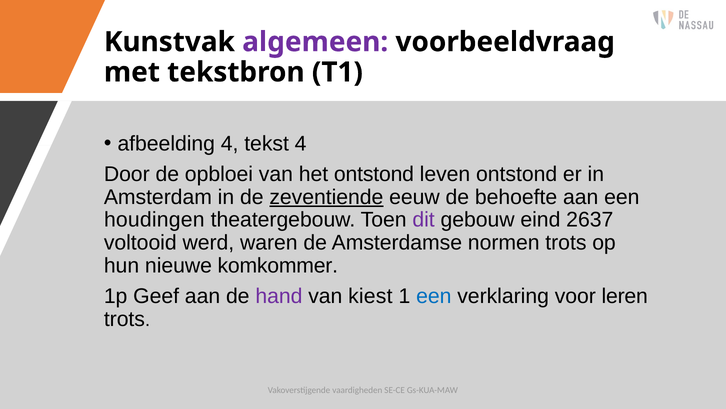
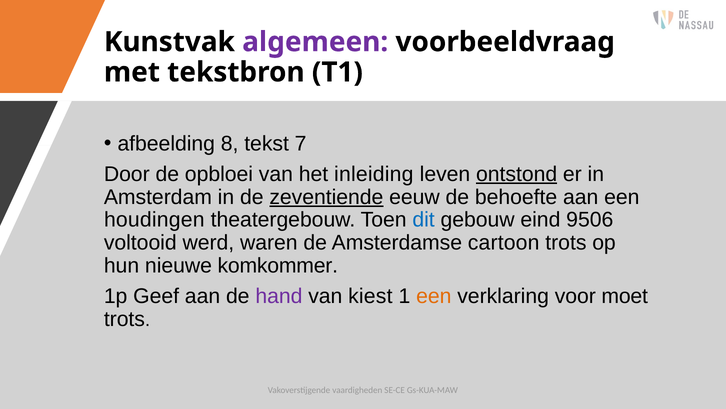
afbeelding 4: 4 -> 8 (230, 144)
tekst 4: 4 -> 7 (301, 144)
het ontstond: ontstond -> inleiding (374, 174)
ontstond underline: none -> present (517, 174)
dit colour: purple -> blue (424, 220)
2637: 2637 -> 9506 (590, 220)
normen: normen -> cartoon (504, 242)
een colour: blue -> orange (434, 296)
leren: leren -> moet (625, 296)
